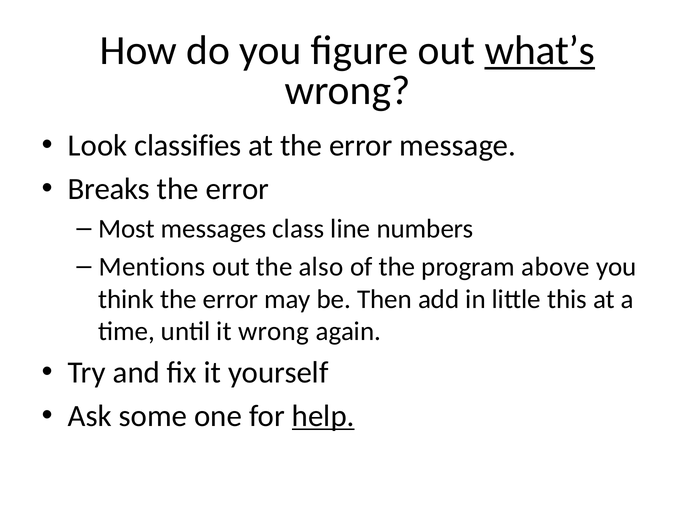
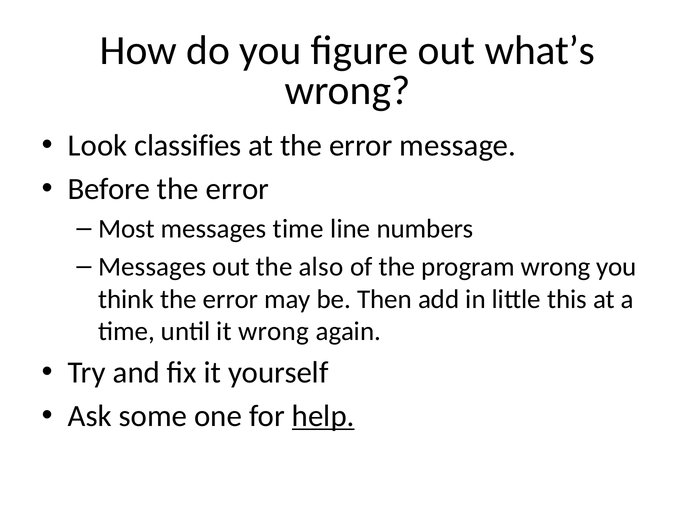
what’s underline: present -> none (540, 51)
Breaks: Breaks -> Before (109, 189)
messages class: class -> time (298, 229)
Mentions: Mentions -> Messages (152, 267)
program above: above -> wrong (556, 267)
